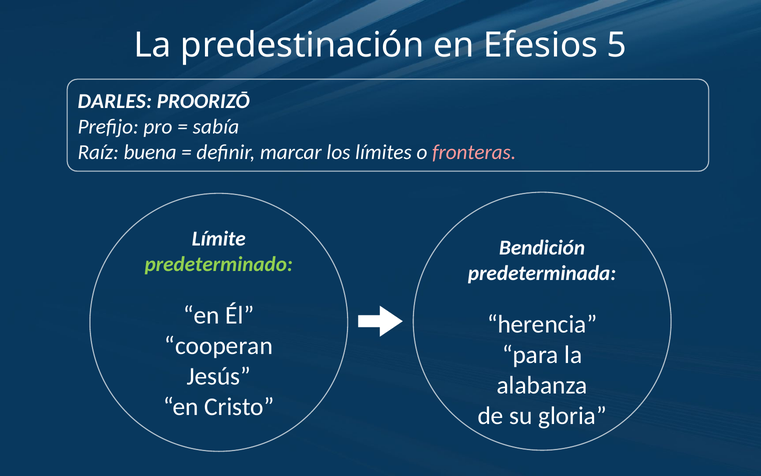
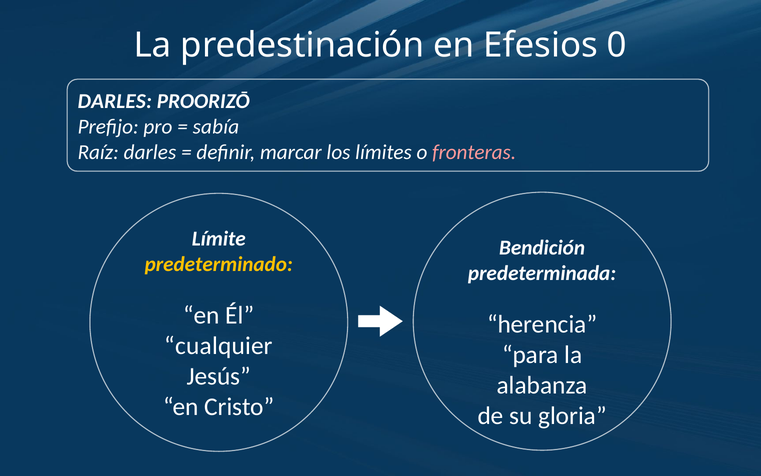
5: 5 -> 0 (617, 45)
Raíz buena: buena -> darles (150, 152)
predeterminado colour: light green -> yellow (219, 264)
cooperan: cooperan -> cualquier (219, 345)
